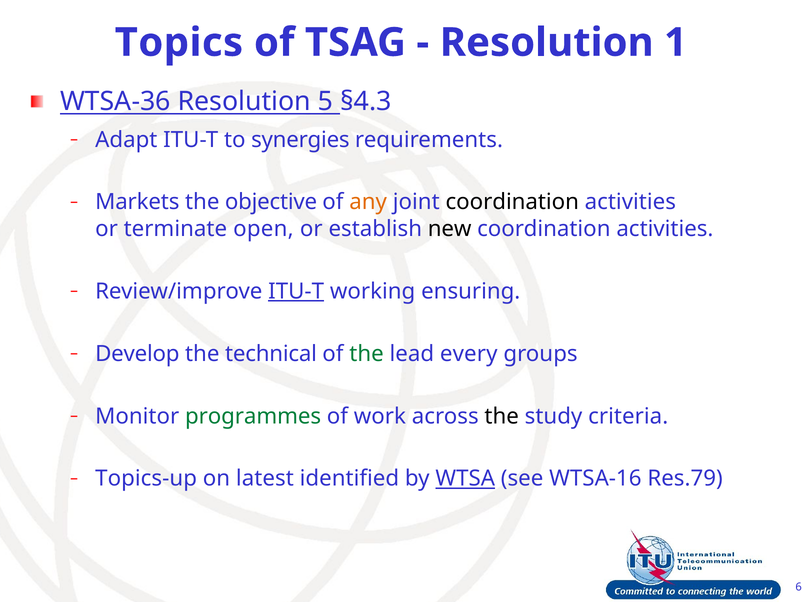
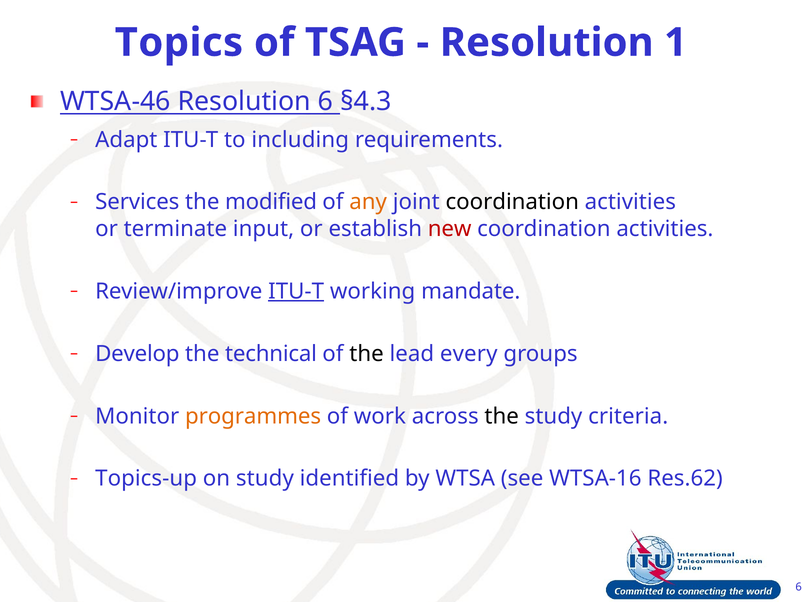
WTSA-36: WTSA-36 -> WTSA-46 (115, 102)
Resolution 5: 5 -> 6 (326, 102)
synergies: synergies -> including (300, 140)
Markets: Markets -> Services (137, 202)
objective: objective -> modified (271, 202)
open: open -> input (263, 229)
new colour: black -> red (450, 229)
ensuring: ensuring -> mandate (471, 291)
the colour: green -> black (367, 353)
programmes colour: green -> orange (253, 416)
on latest: latest -> study (265, 478)
WTSA underline: present -> none (465, 478)
Res.79: Res.79 -> Res.62 (685, 478)
